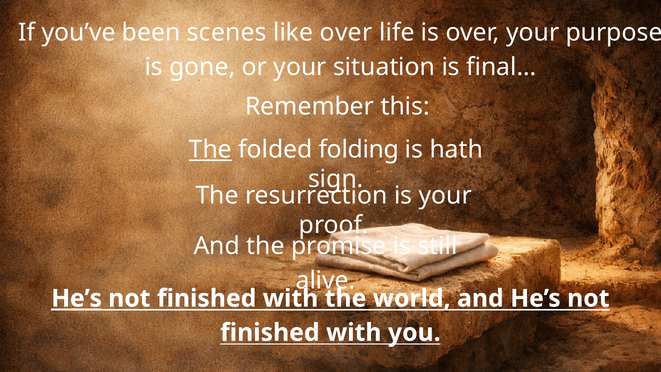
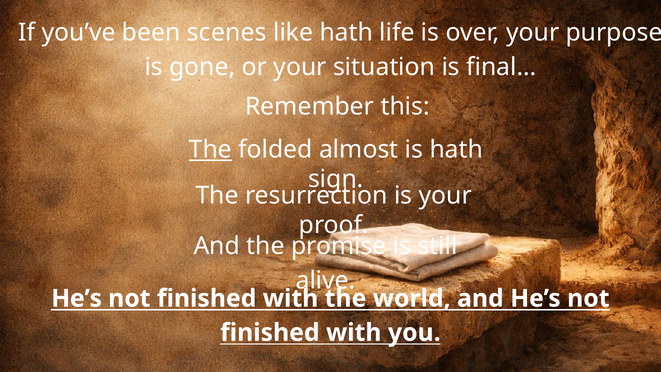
like over: over -> hath (346, 33)
folding: folding -> almost (359, 149)
He’s underline: present -> none (77, 298)
